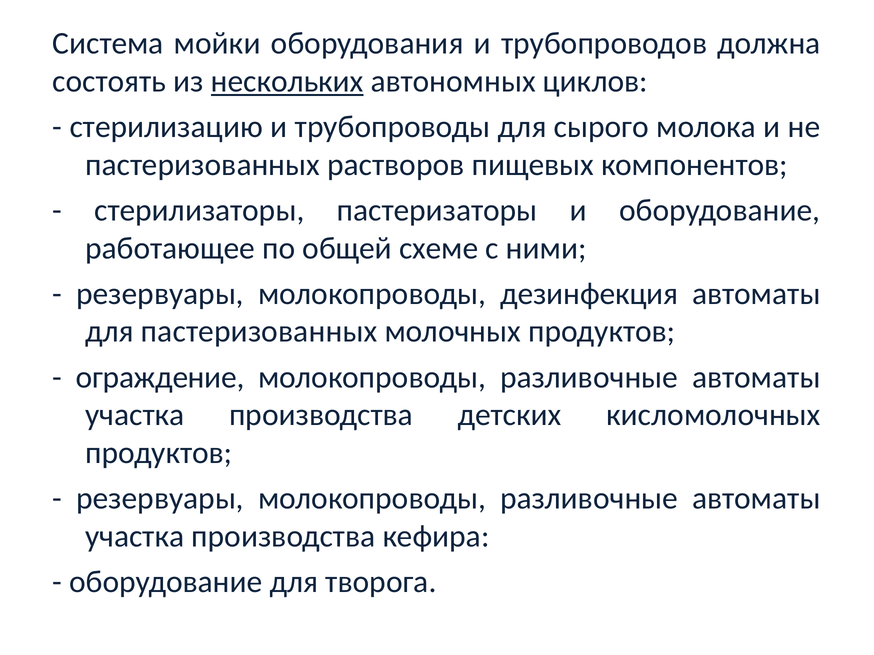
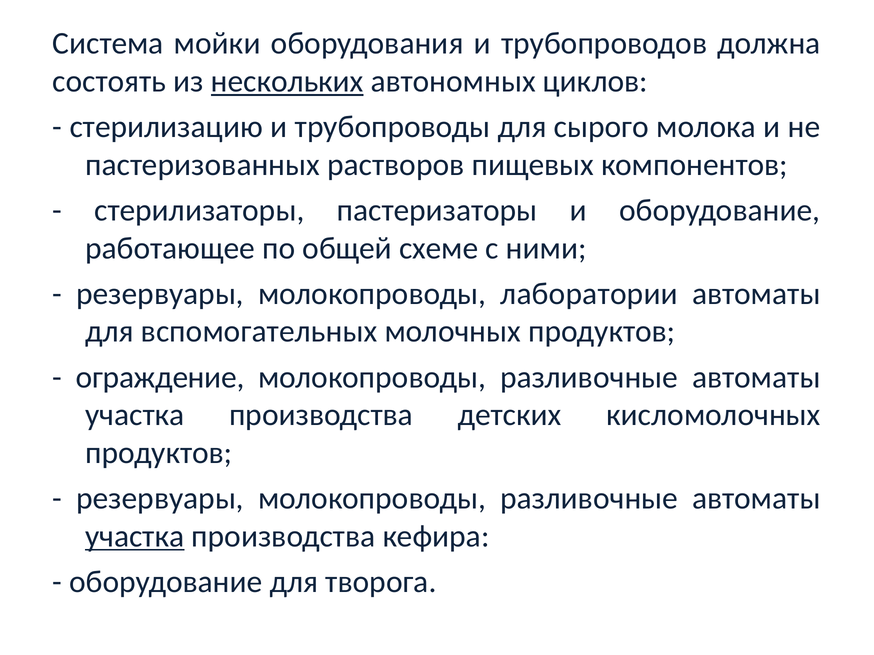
дезинфекция: дезинфекция -> лаборатории (589, 294)
для пастеризованных: пастеризованных -> вспомогательных (259, 332)
участка underline: none -> present (135, 537)
